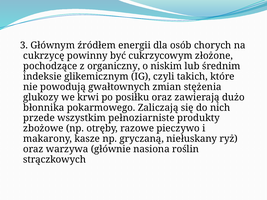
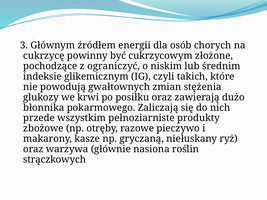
organiczny: organiczny -> ograniczyć (114, 66)
